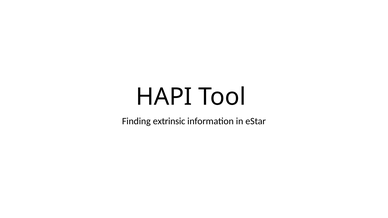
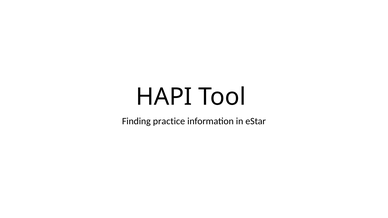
extrinsic: extrinsic -> practice (169, 121)
